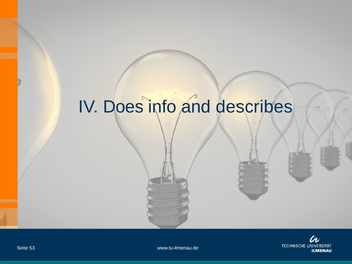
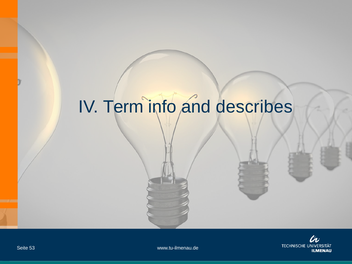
Does: Does -> Term (123, 107)
